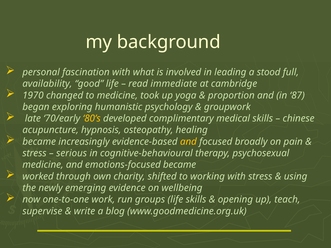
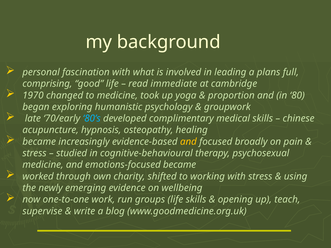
stood: stood -> plans (269, 72)
availability: availability -> comprising (47, 84)
87: 87 -> 80 (297, 95)
80’s colour: yellow -> light blue (92, 119)
serious: serious -> studied (72, 153)
